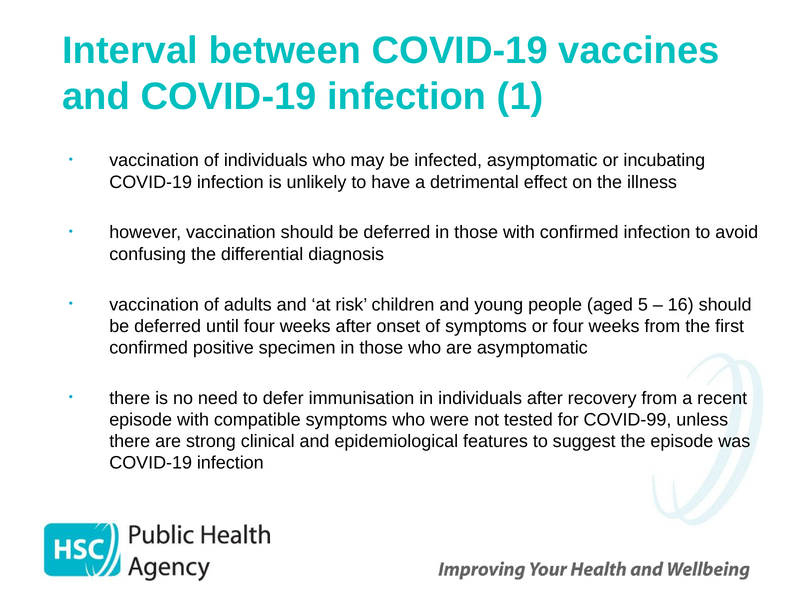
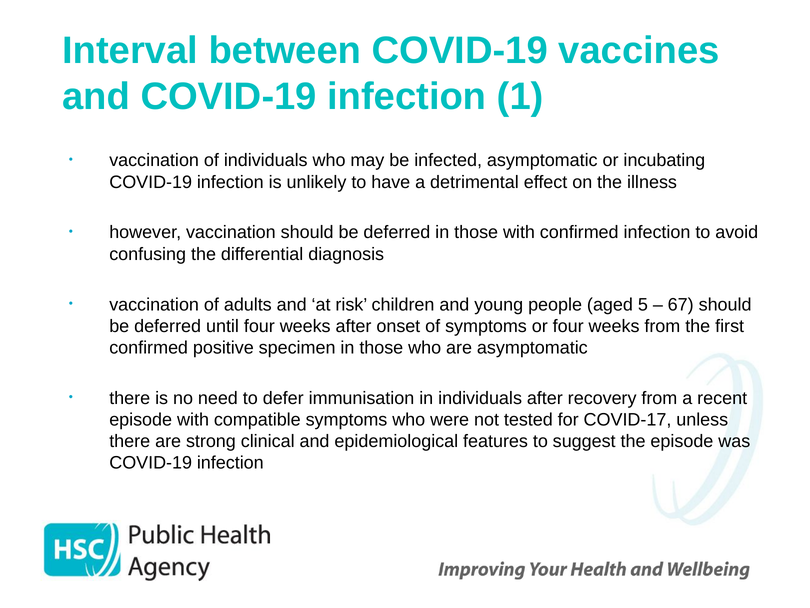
16: 16 -> 67 (681, 304)
COVID-99: COVID-99 -> COVID-17 (627, 419)
